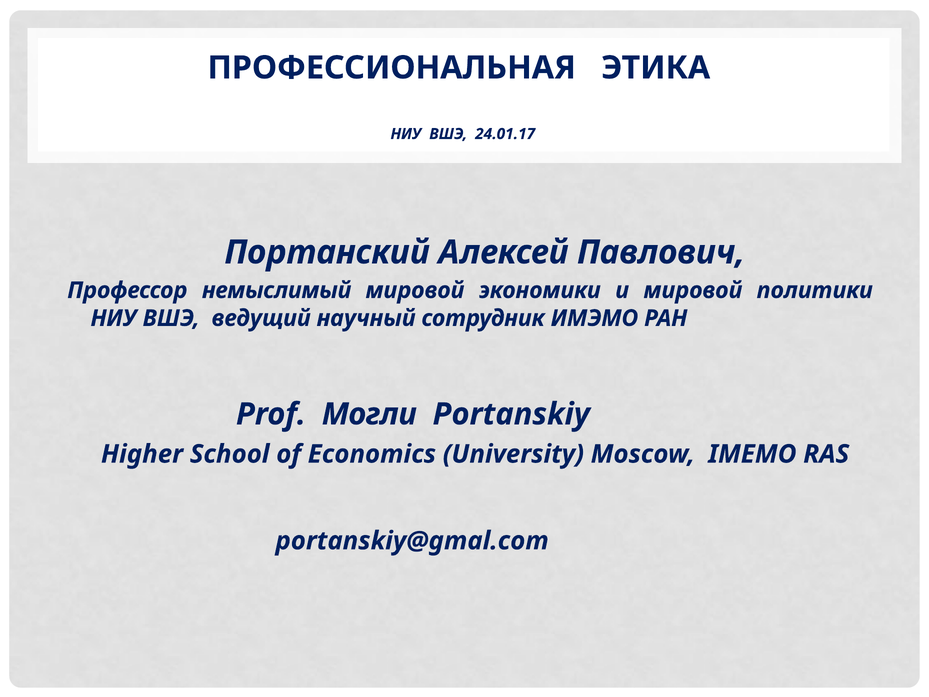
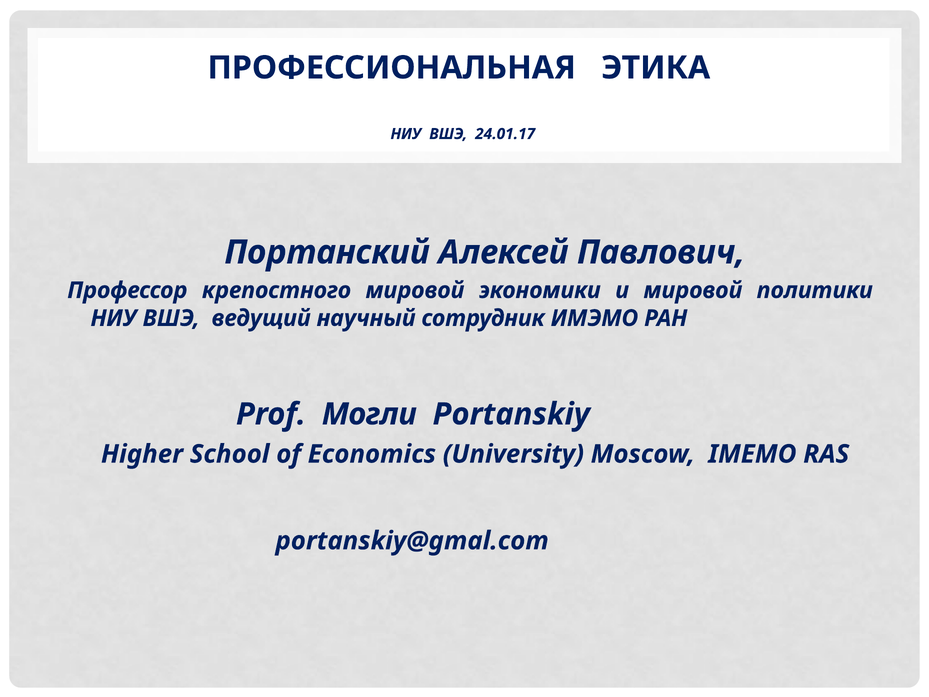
немыслимый: немыслимый -> крепостного (277, 290)
